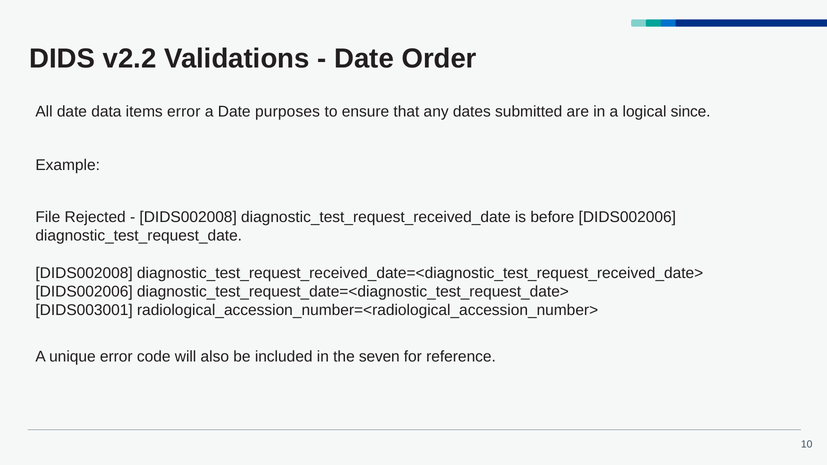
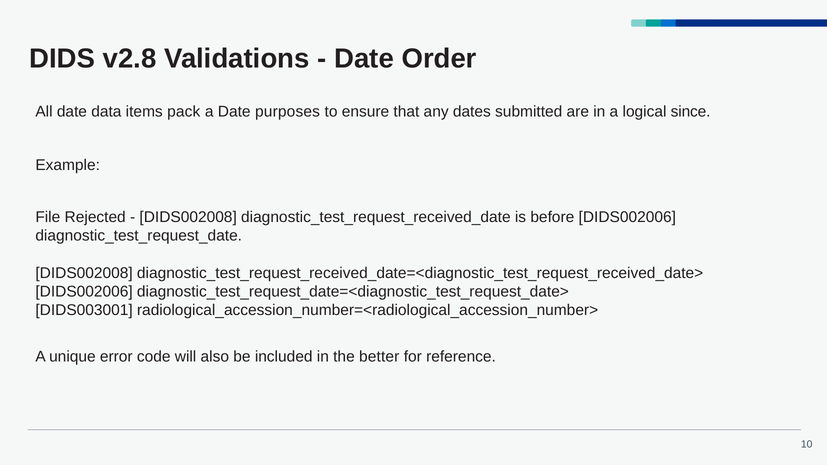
v2.2: v2.2 -> v2.8 (130, 58)
items error: error -> pack (184, 111)
seven: seven -> better (379, 357)
